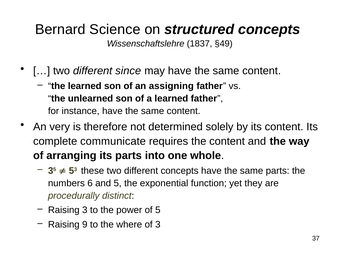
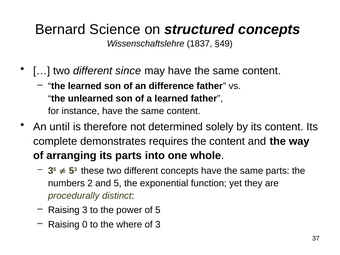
assigning: assigning -> difference (171, 86)
very: very -> until (60, 127)
communicate: communicate -> demonstrates (113, 141)
6: 6 -> 2 (90, 183)
9: 9 -> 0 (85, 225)
